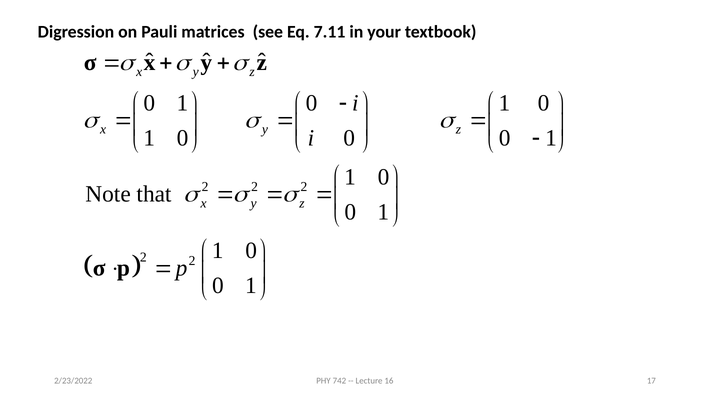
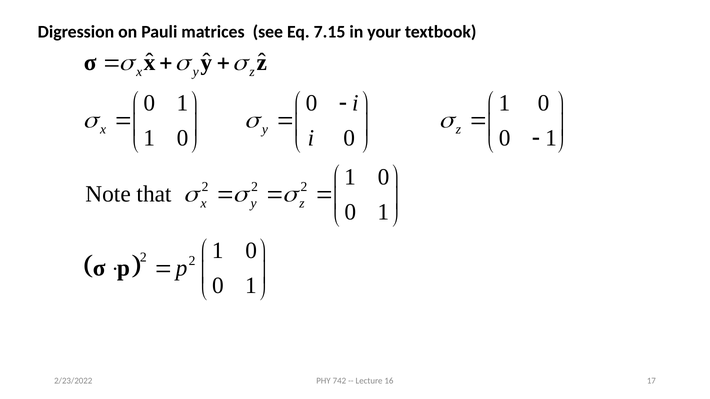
7.11: 7.11 -> 7.15 (330, 32)
